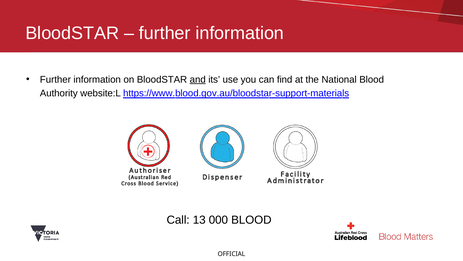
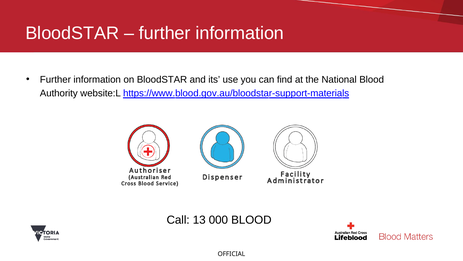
and underline: present -> none (198, 79)
